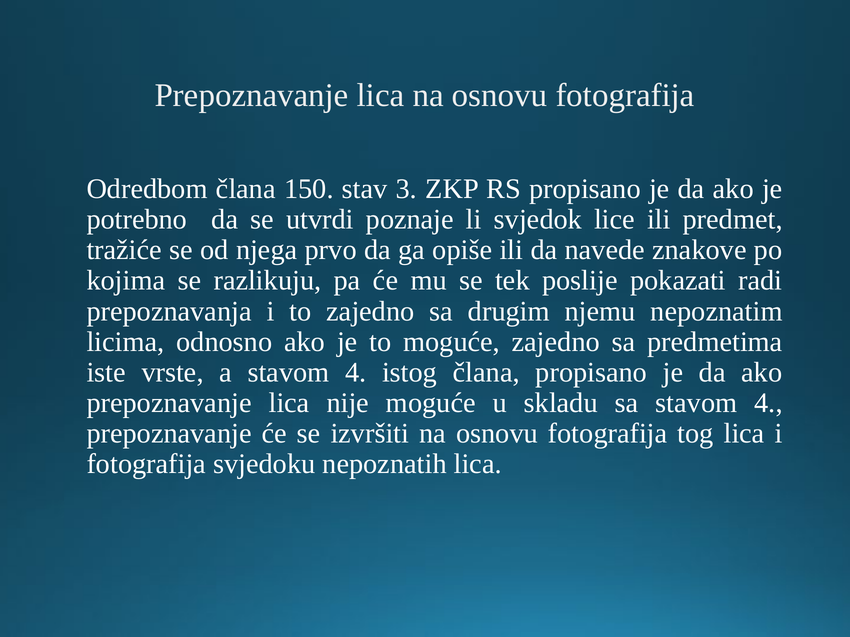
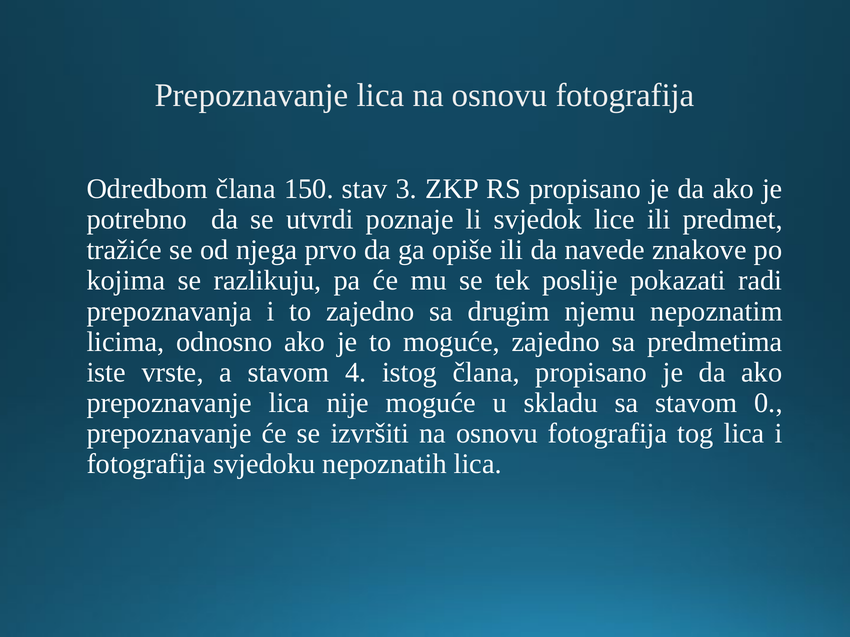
sa stavom 4: 4 -> 0 (768, 403)
